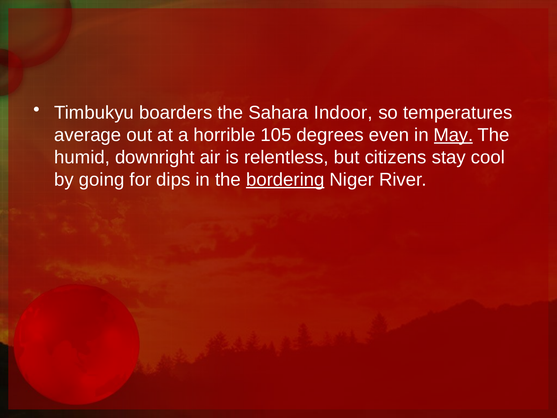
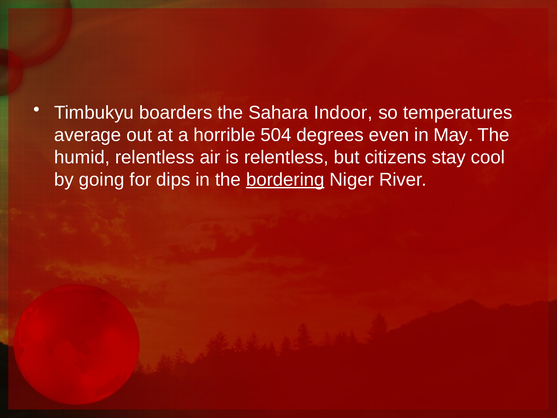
105: 105 -> 504 (276, 135)
May underline: present -> none (453, 135)
humid downright: downright -> relentless (155, 157)
